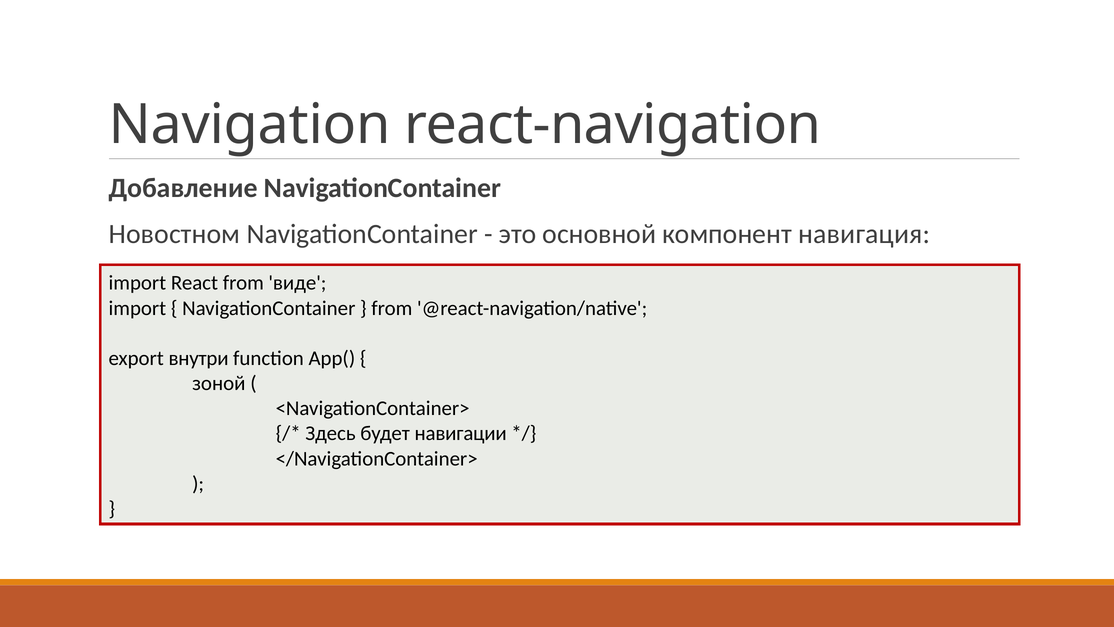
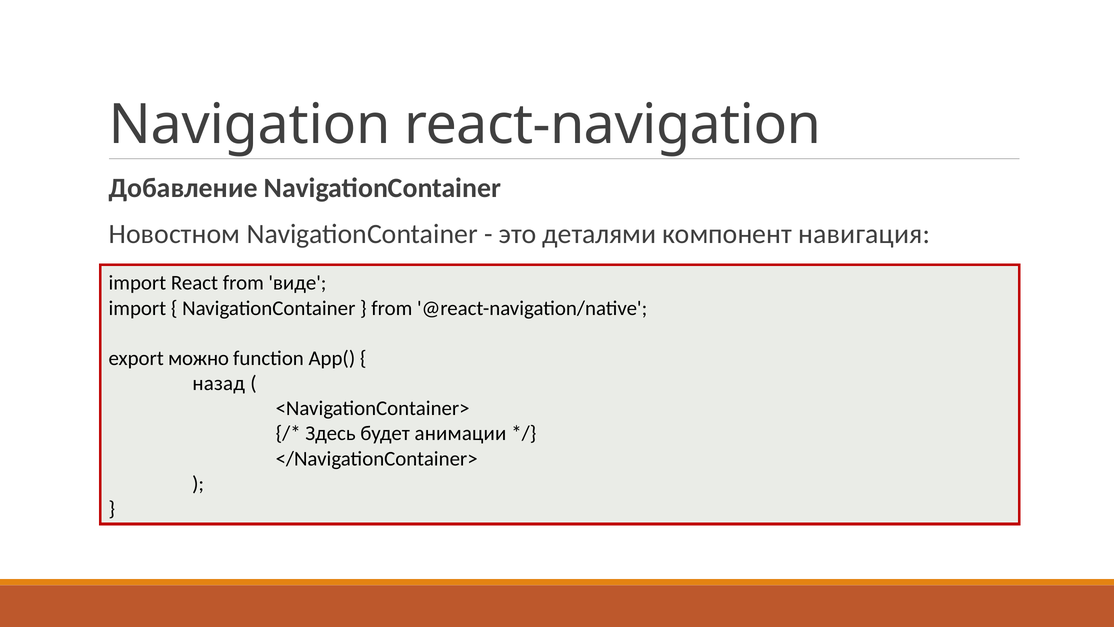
основной: основной -> деталями (599, 234)
внутри: внутри -> можно (199, 358)
зоной: зоной -> назад (219, 383)
навигации: навигации -> анимации (460, 433)
